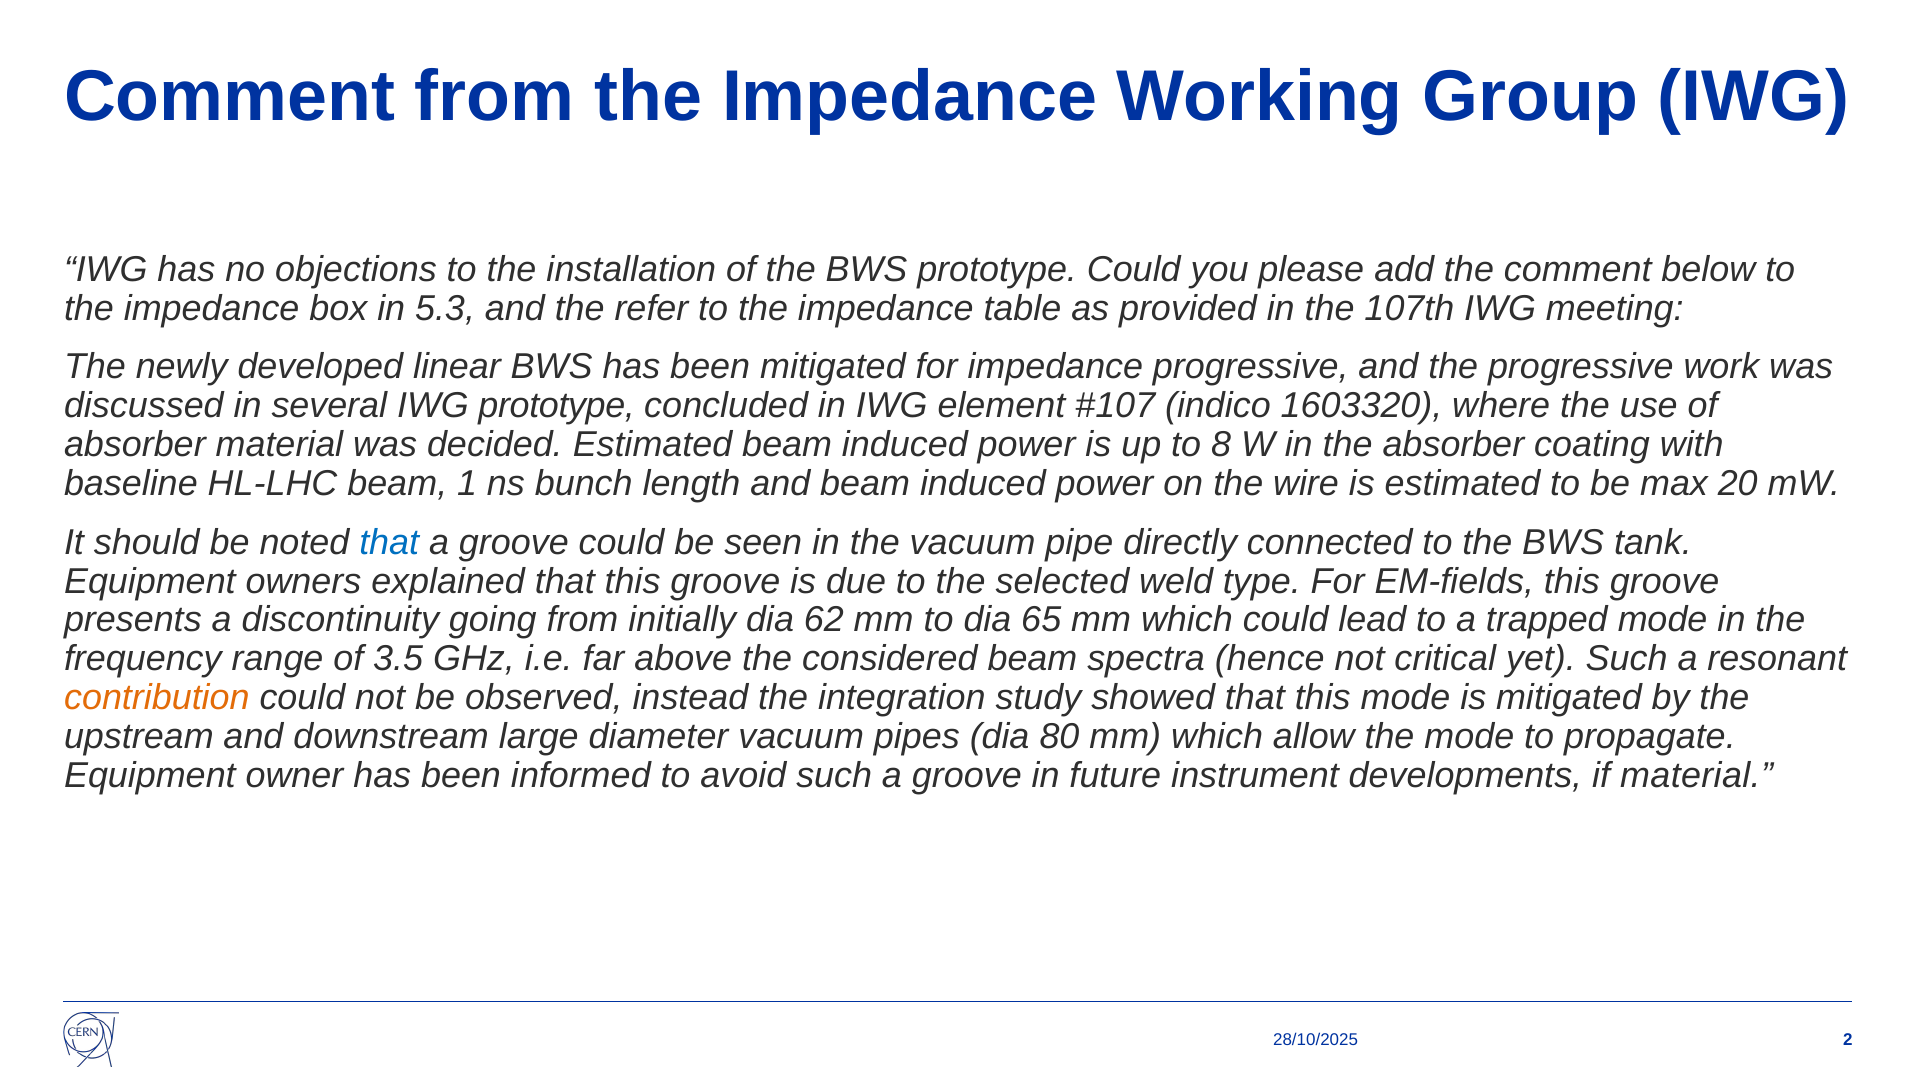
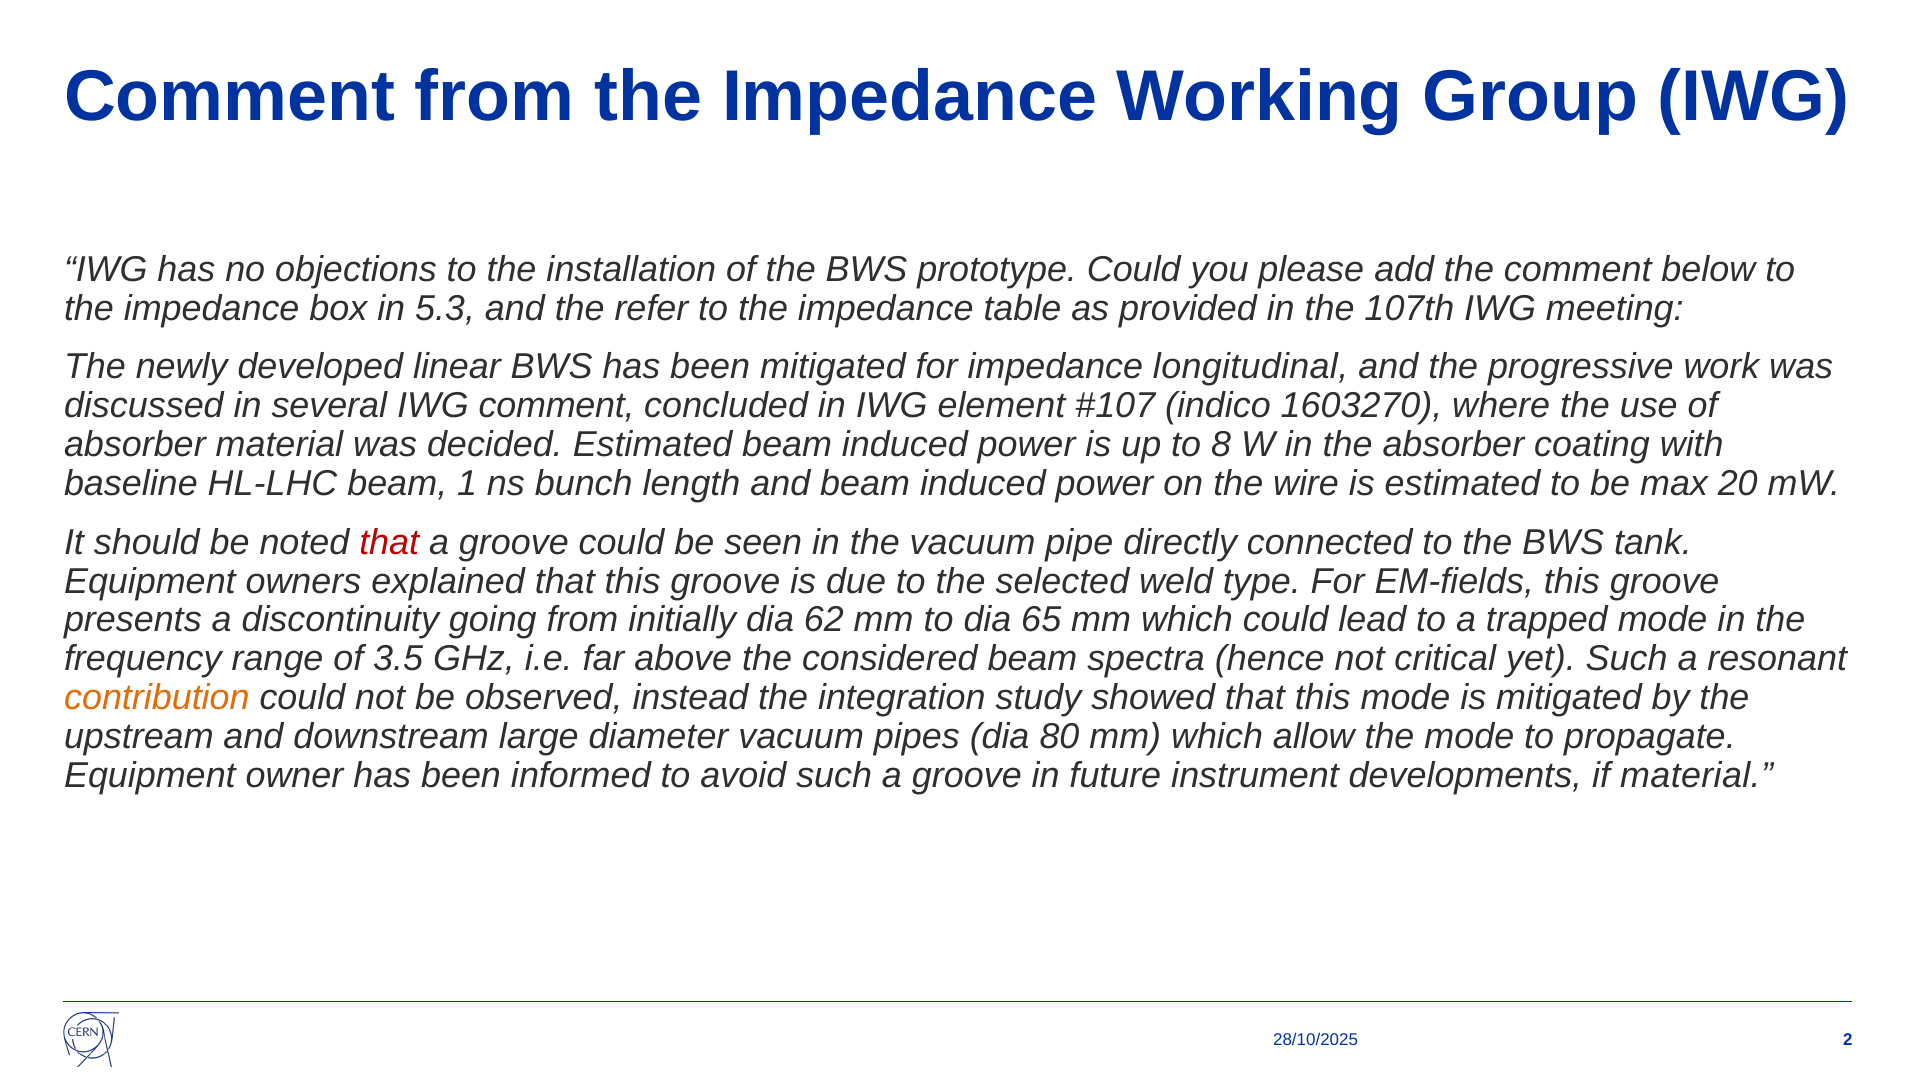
impedance progressive: progressive -> longitudinal (1251, 367)
IWG prototype: prototype -> comment (557, 406)
1603320: 1603320 -> 1603270 (1362, 406)
that colour: blue -> red (389, 542)
